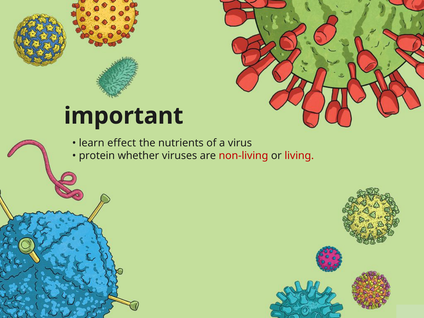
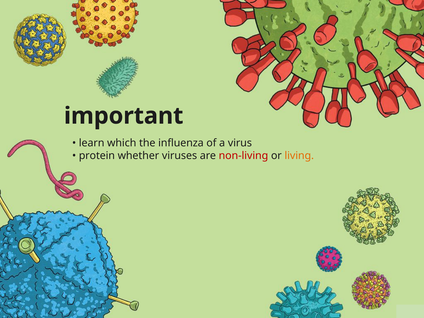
effect: effect -> which (122, 143)
nutrients: nutrients -> influenza (181, 143)
living colour: red -> orange (299, 156)
